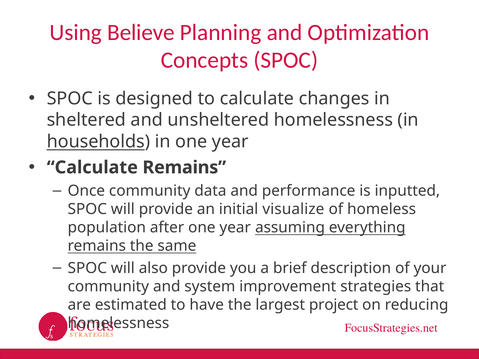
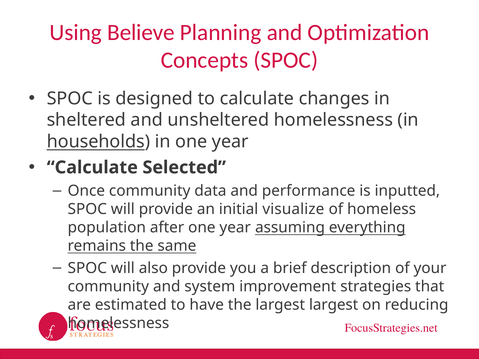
Calculate Remains: Remains -> Selected (184, 168)
largest project: project -> largest (334, 305)
